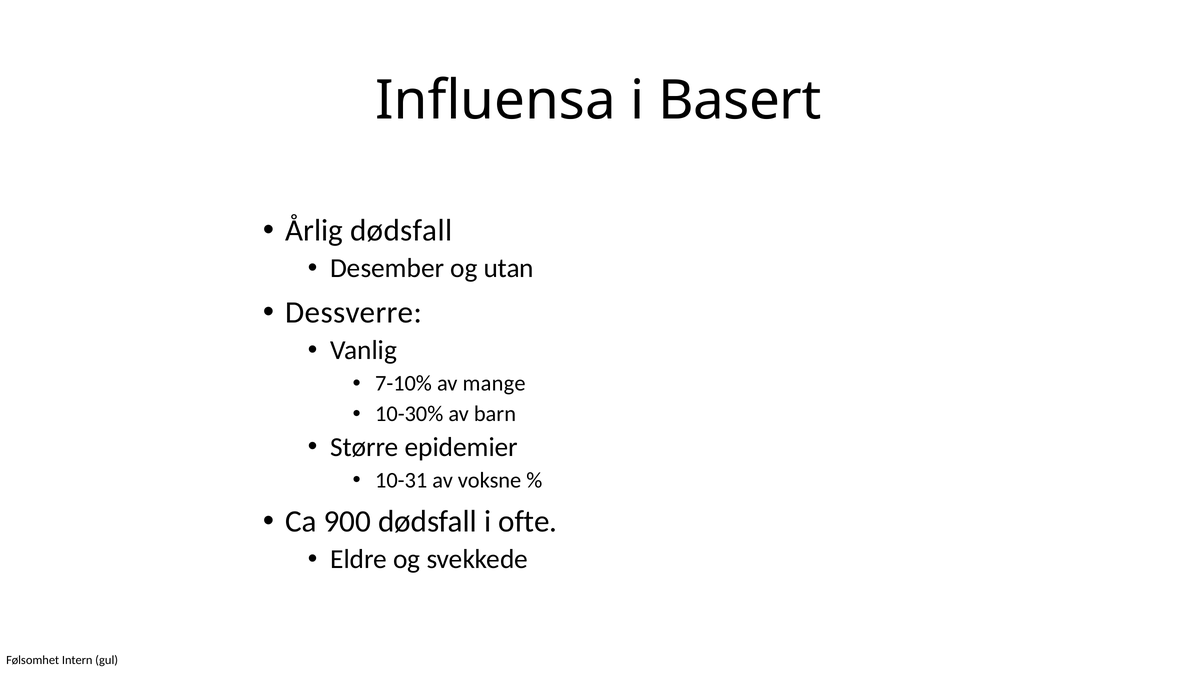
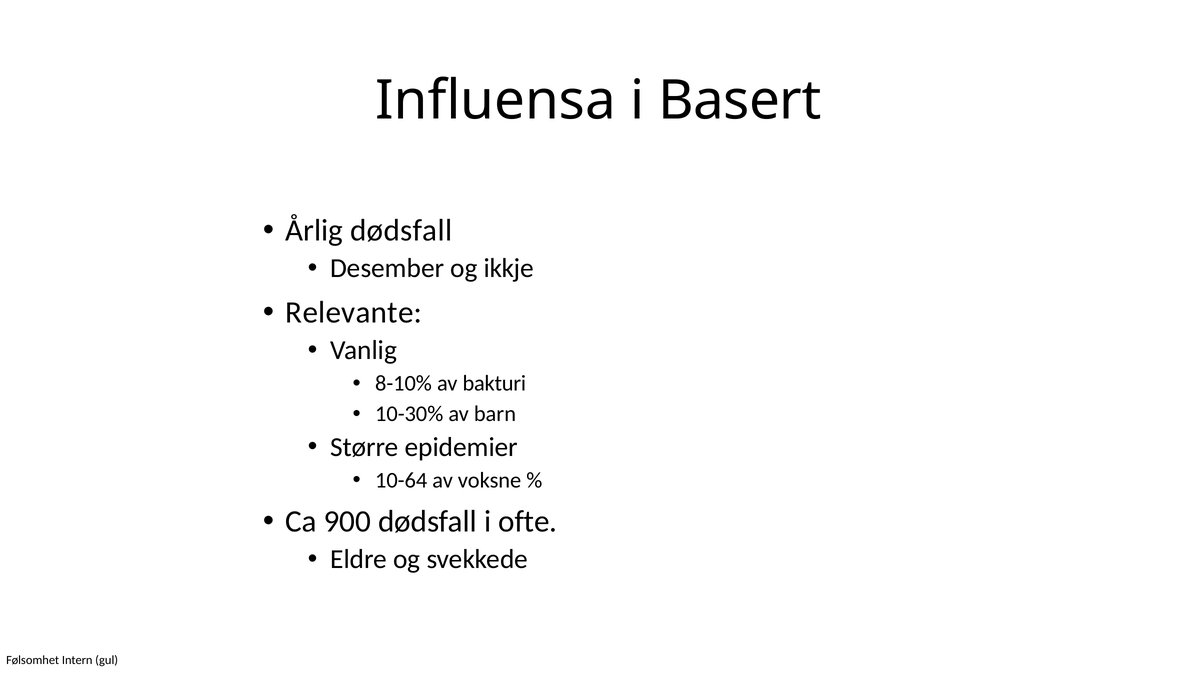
utan: utan -> ikkje (509, 268)
Dessverre: Dessverre -> Relevante (354, 312)
7-10%: 7-10% -> 8-10% (403, 383)
mange: mange -> bakturi (494, 383)
10-31: 10-31 -> 10-64 (401, 480)
